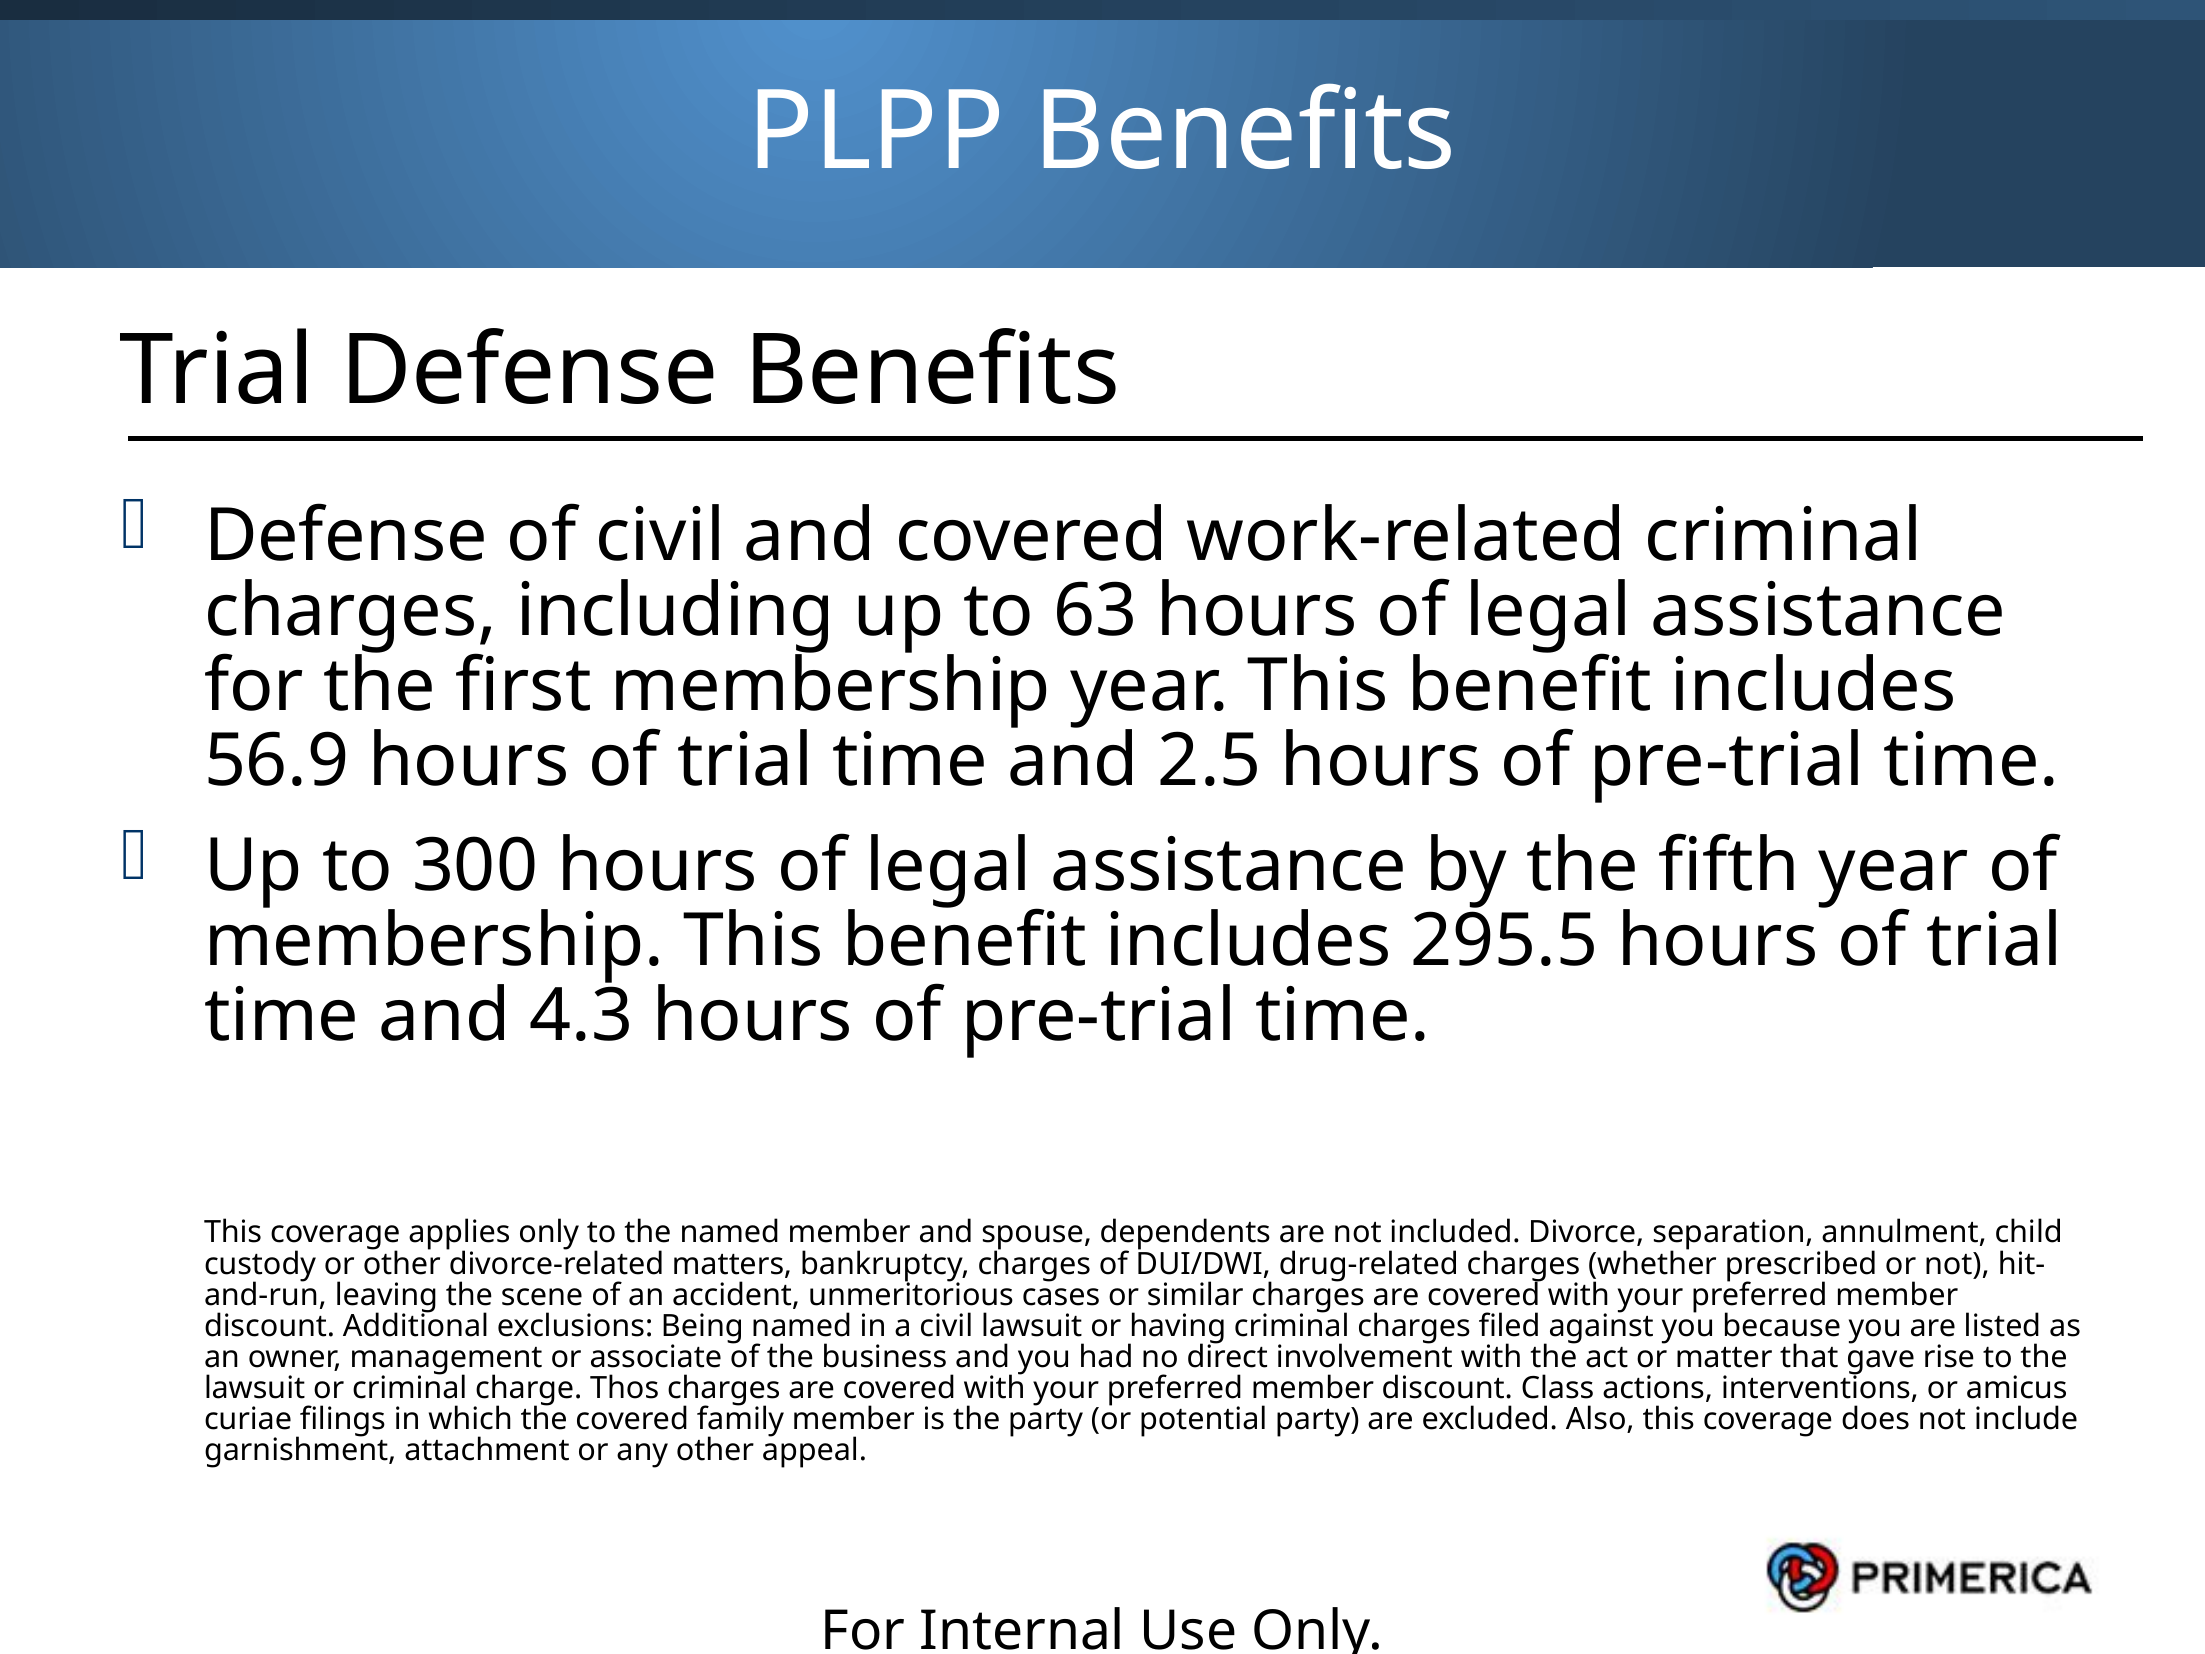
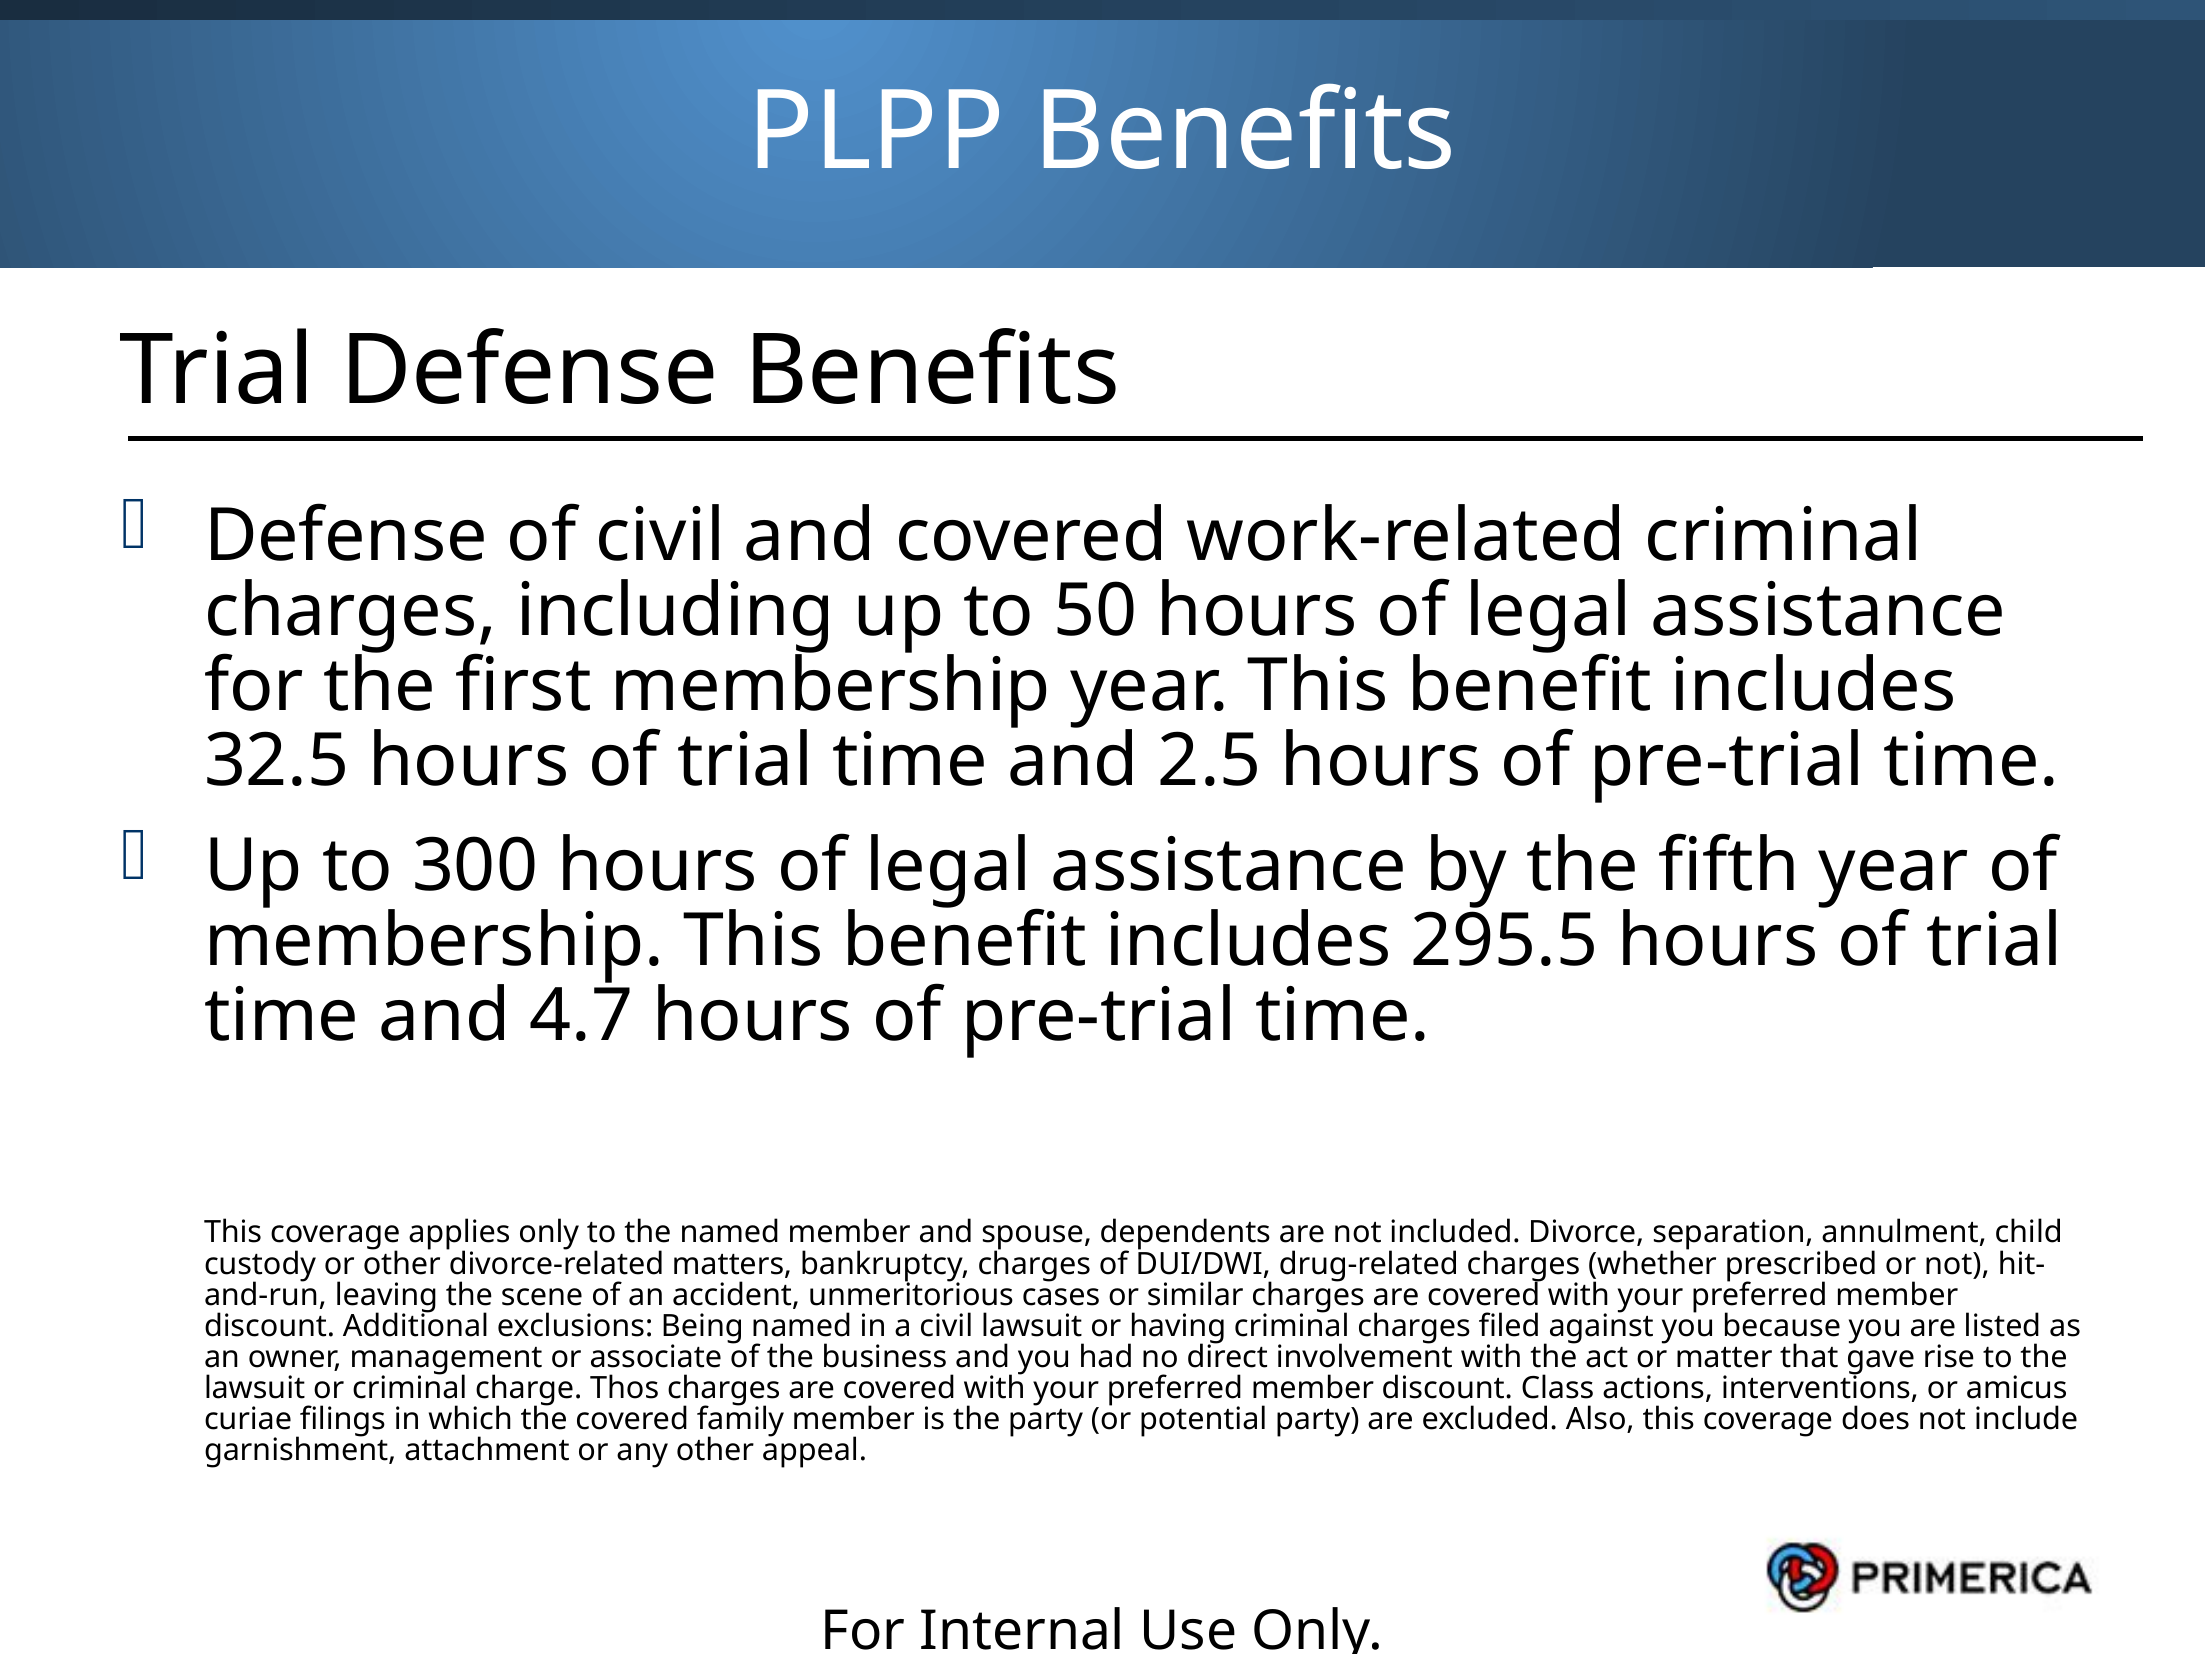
63: 63 -> 50 (1096, 611)
56.9: 56.9 -> 32.5 (277, 761)
4.3: 4.3 -> 4.7 (581, 1017)
